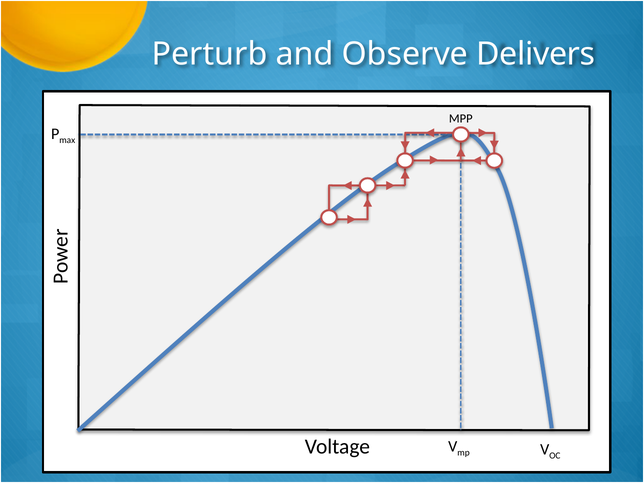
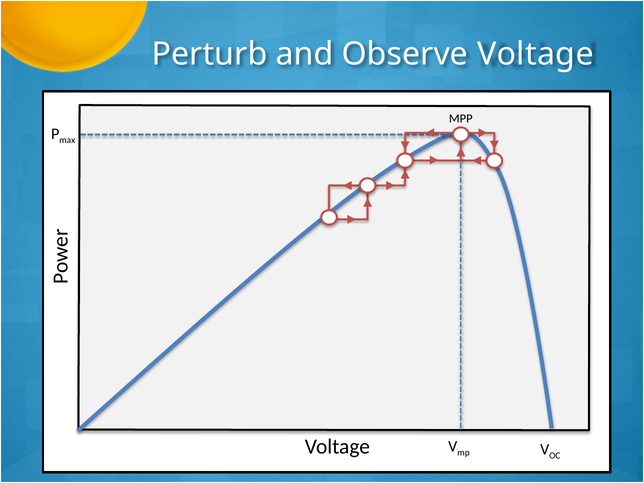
Observe Delivers: Delivers -> Voltage (535, 54)
